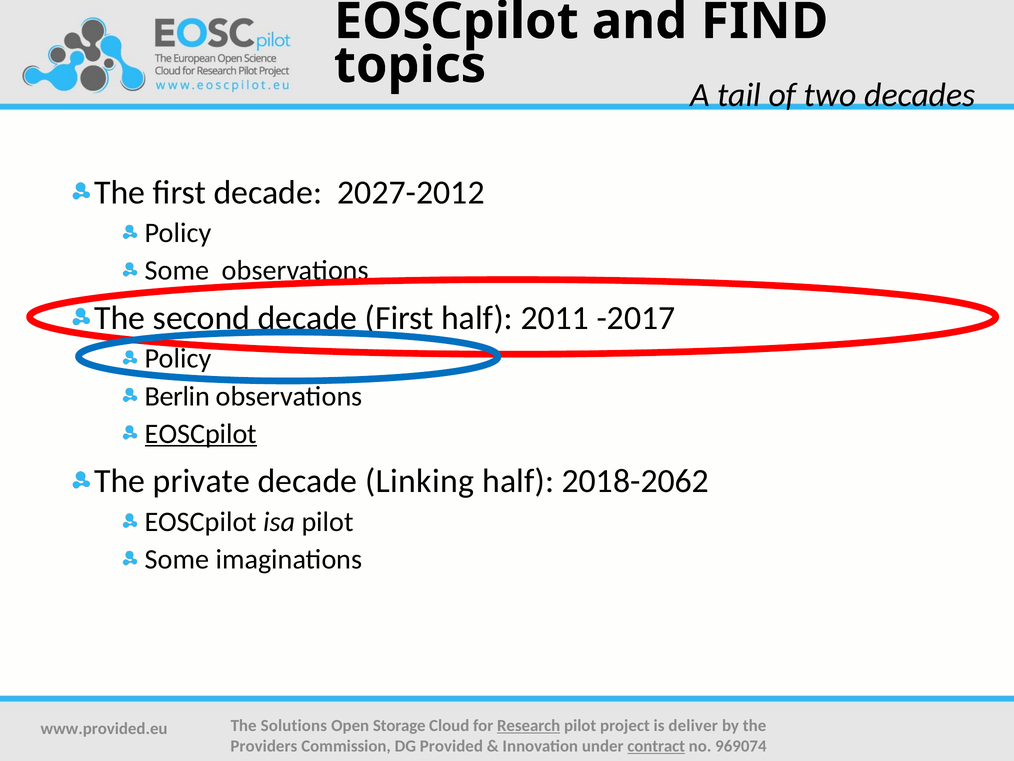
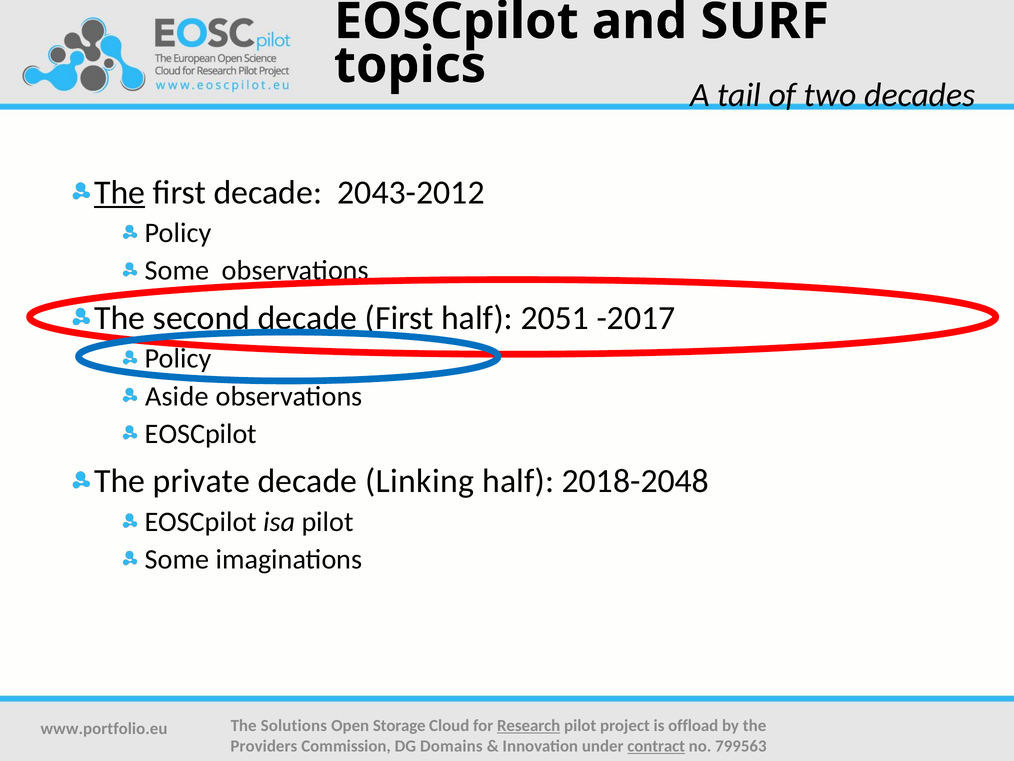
FIND: FIND -> SURF (765, 21)
The underline: none -> present (120, 192)
2027-2012: 2027-2012 -> 2043-2012 (411, 192)
2011: 2011 -> 2051 (555, 318)
Berlin: Berlin -> Aside (177, 396)
EOSCpilot underline: present -> none (201, 433)
2018-2062: 2018-2062 -> 2018-2048 (635, 481)
www.provided.eu: www.provided.eu -> www.portfolio.eu (104, 728)
deliver: deliver -> offload (693, 725)
Provided: Provided -> Domains (451, 746)
969074: 969074 -> 799563 (741, 746)
